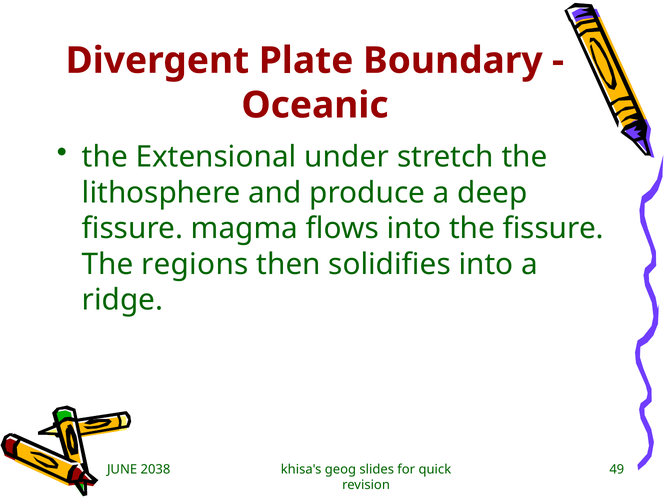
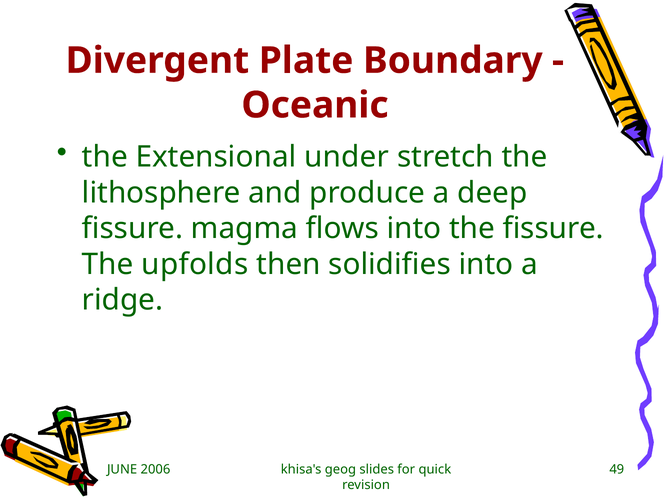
regions: regions -> upfolds (195, 264)
2038: 2038 -> 2006 (155, 469)
